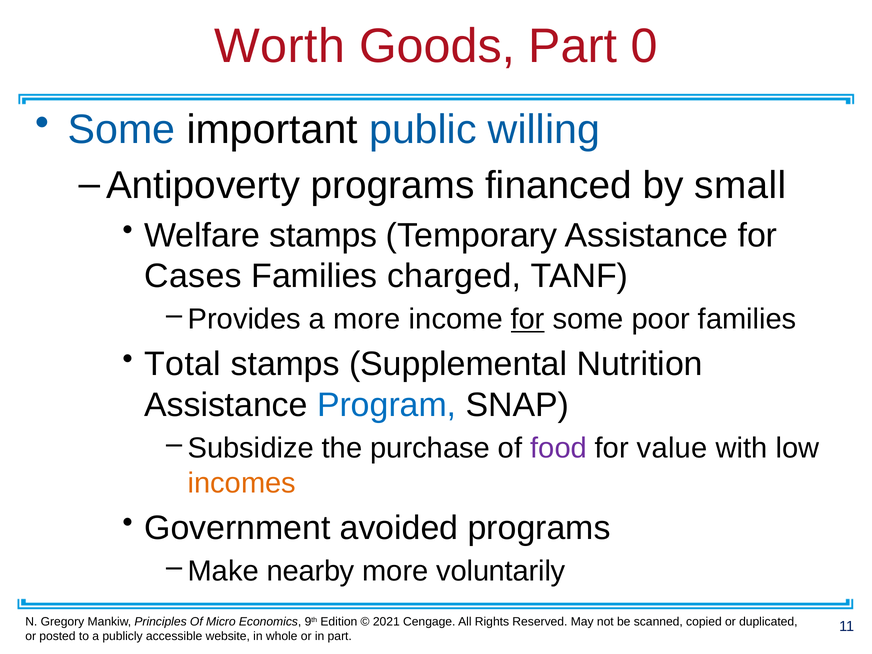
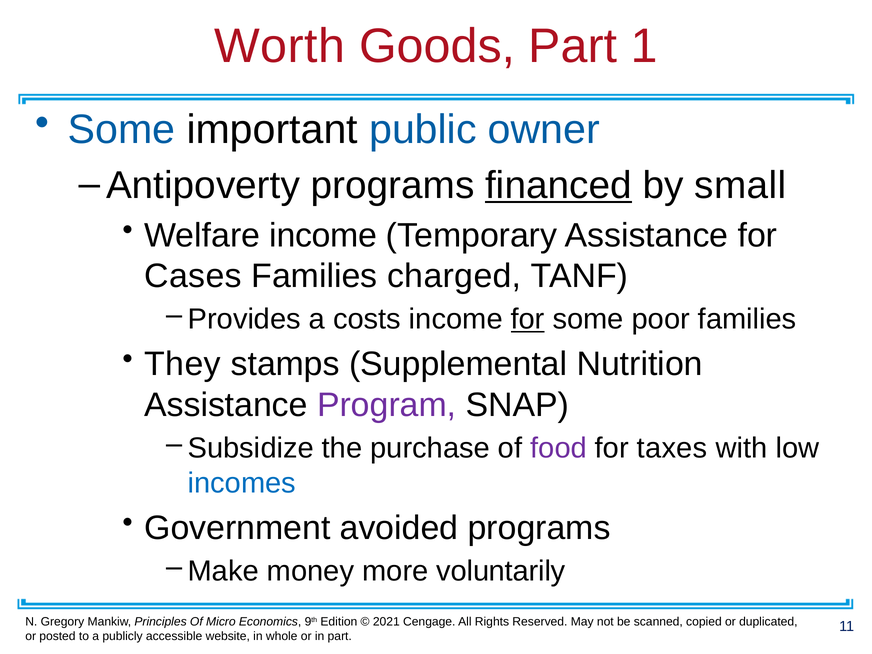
0: 0 -> 1 (644, 46)
willing: willing -> owner (544, 130)
financed underline: none -> present (559, 185)
Welfare stamps: stamps -> income (323, 235)
a more: more -> costs (367, 319)
Total: Total -> They (183, 364)
Program colour: blue -> purple (387, 405)
value: value -> taxes (672, 448)
incomes colour: orange -> blue (242, 483)
nearby: nearby -> money (311, 571)
